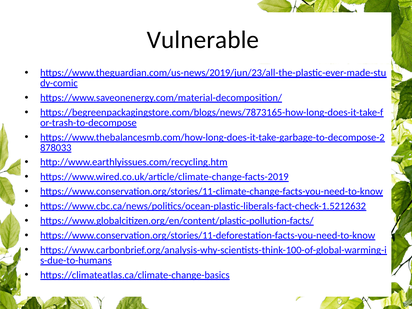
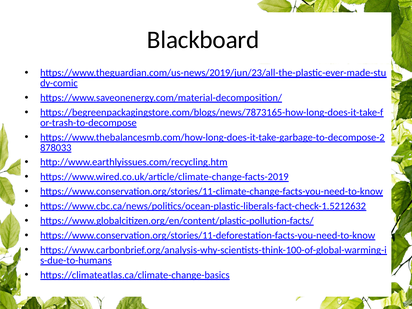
Vulnerable: Vulnerable -> Blackboard (203, 40)
